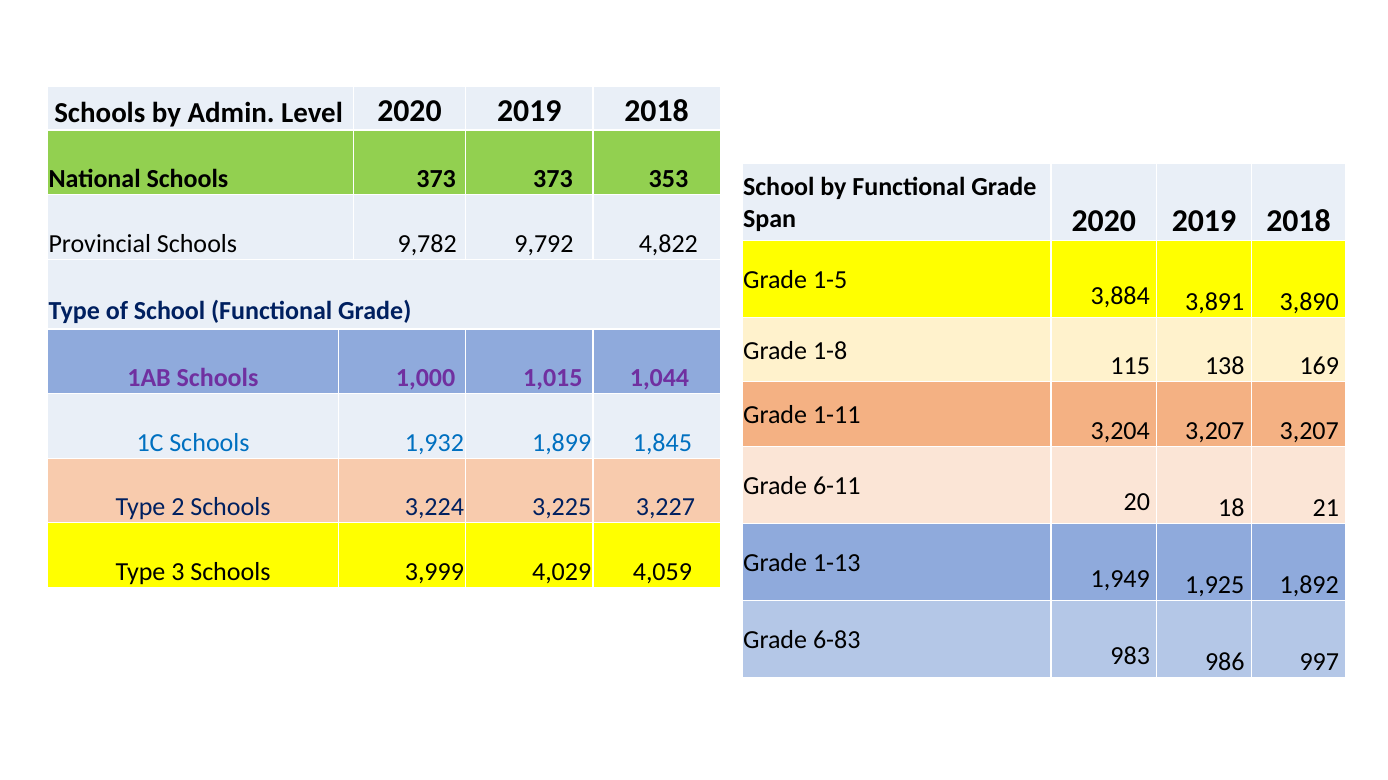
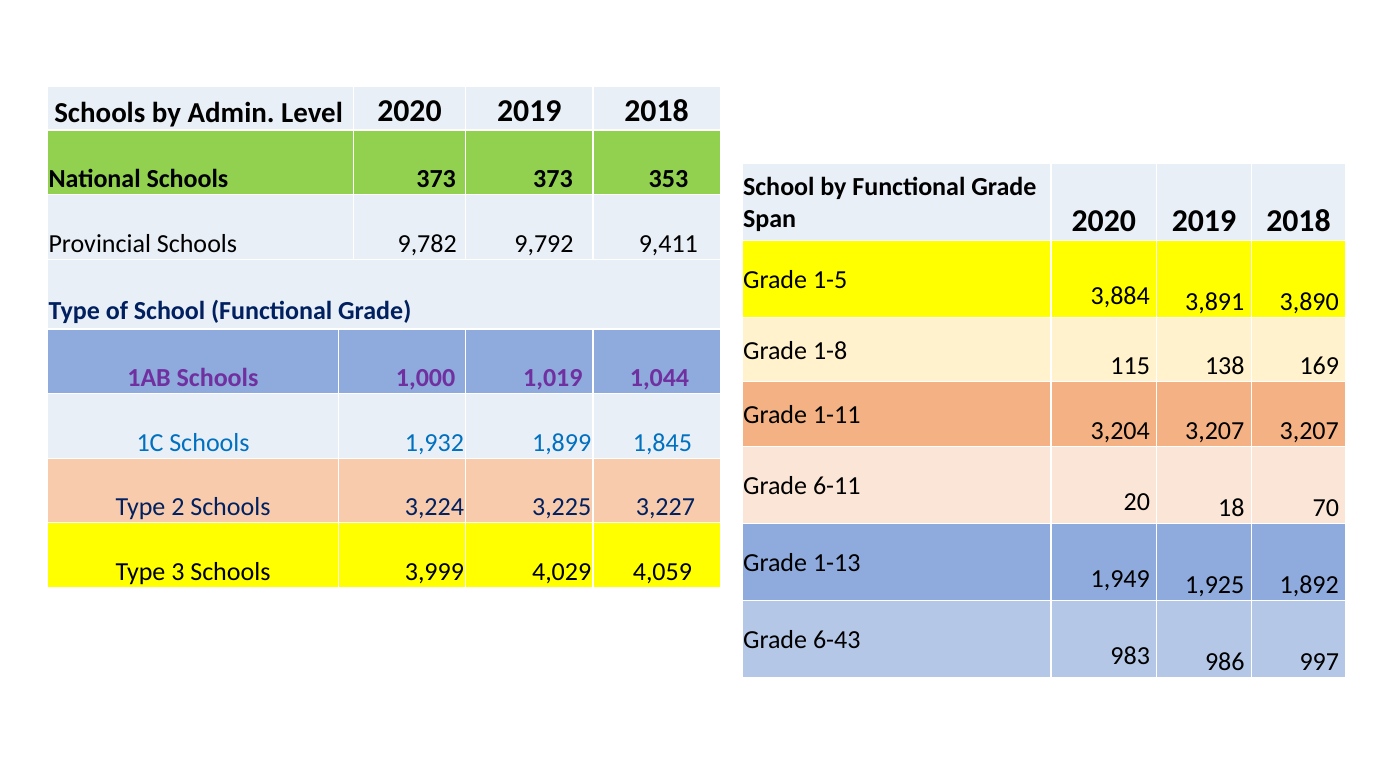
4,822: 4,822 -> 9,411 (668, 244)
1,015: 1,015 -> 1,019 (553, 378)
21: 21 -> 70 (1326, 508)
6-83: 6-83 -> 6-43 (837, 640)
